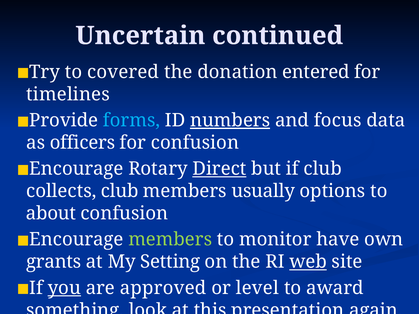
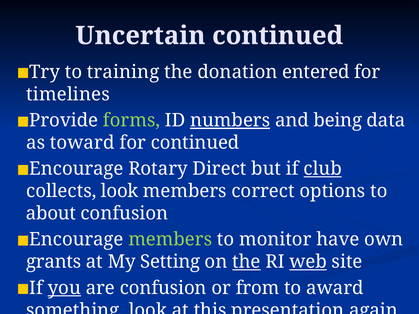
covered: covered -> training (123, 72)
forms colour: light blue -> light green (132, 120)
focus: focus -> being (338, 120)
officers: officers -> toward (82, 143)
for confusion: confusion -> continued (195, 143)
Direct underline: present -> none (219, 169)
club underline: none -> present (323, 169)
collects club: club -> look (120, 191)
usually: usually -> correct (263, 191)
the underline: none -> present (246, 262)
are approved: approved -> confusion (163, 288)
level: level -> from (258, 288)
